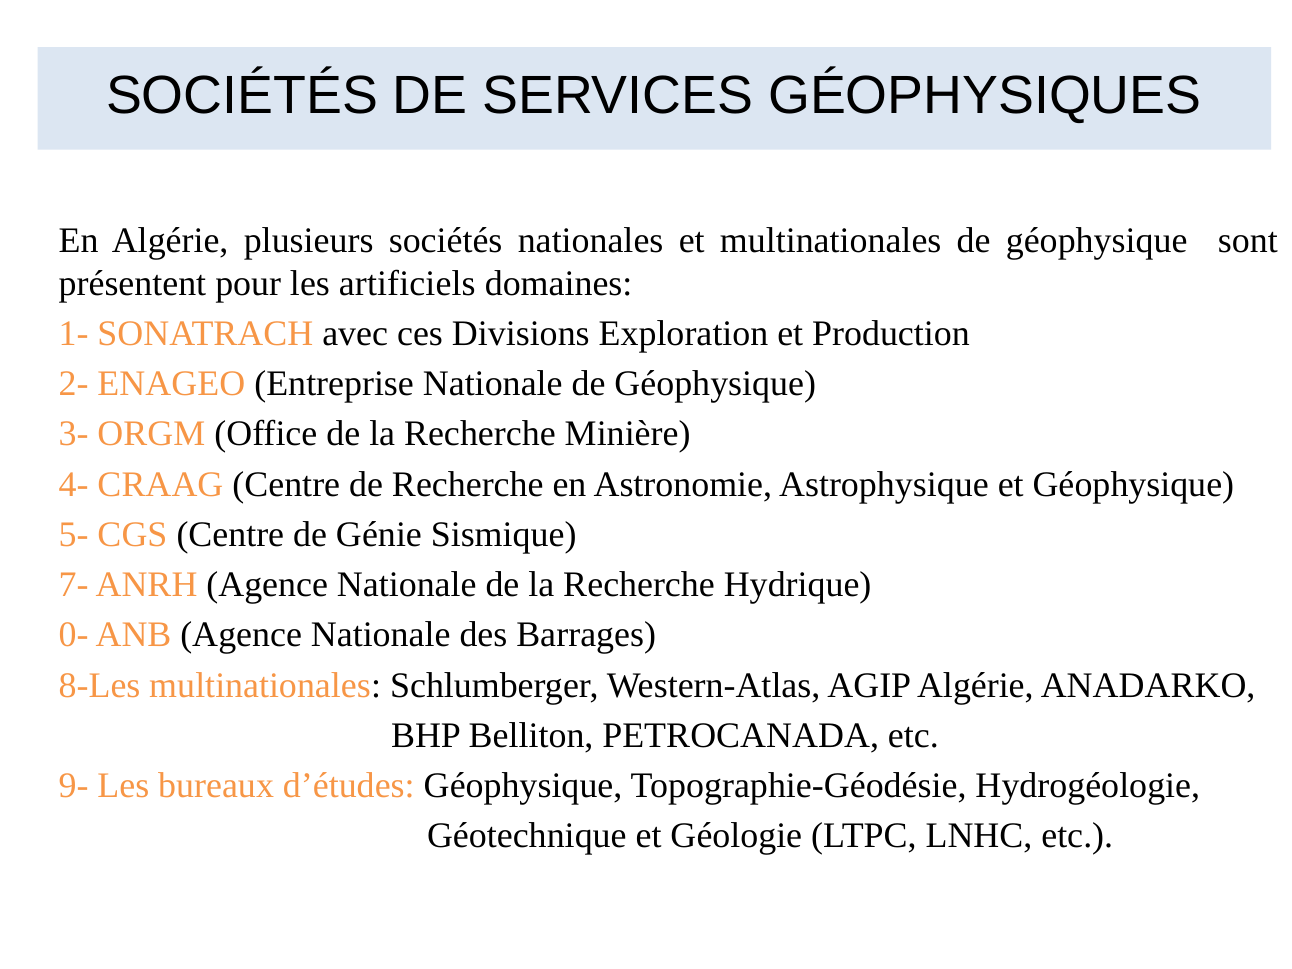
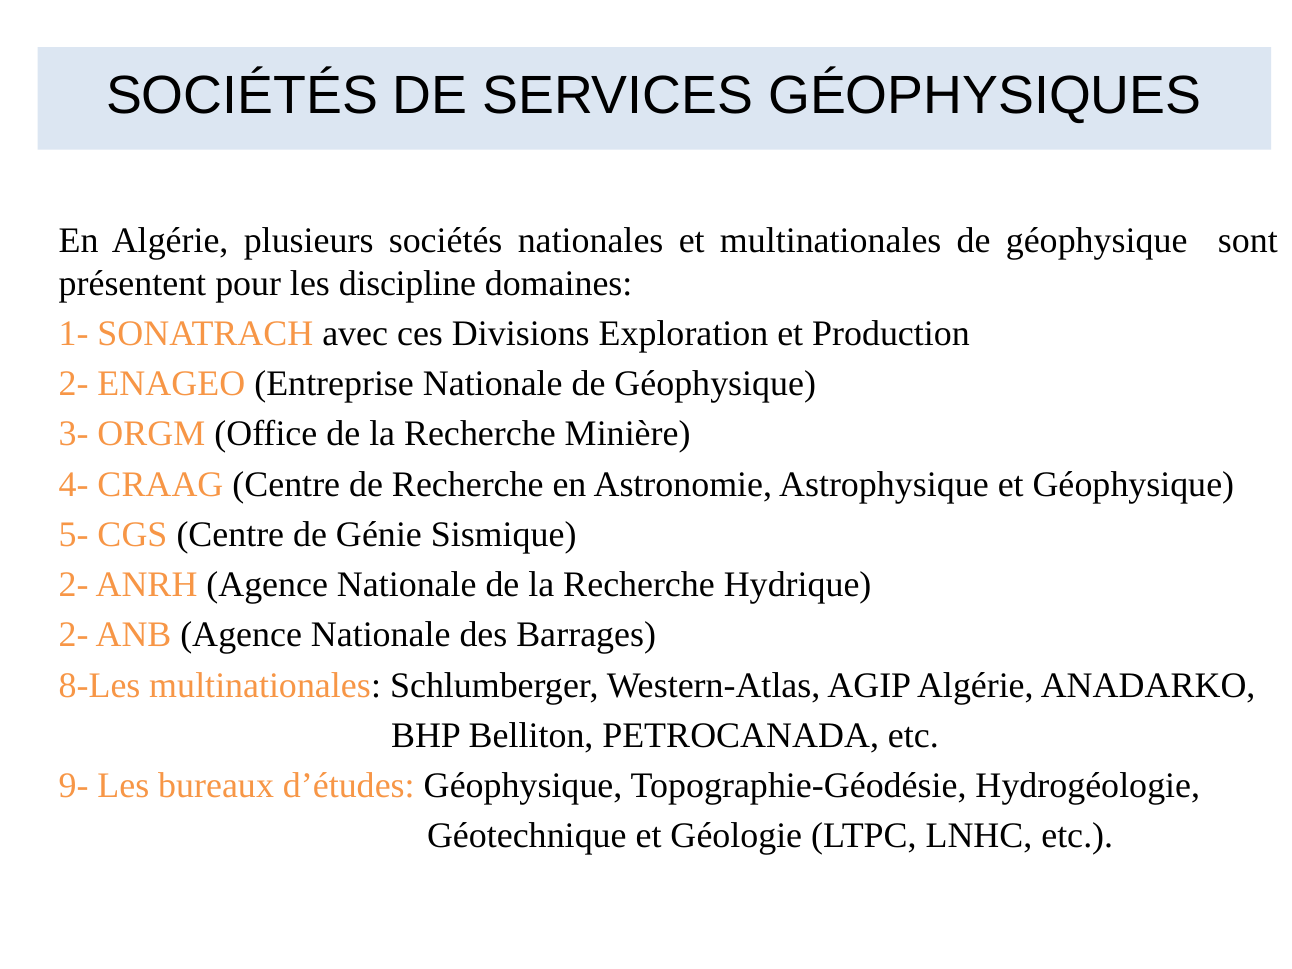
artificiels: artificiels -> discipline (407, 283)
7-: 7- -> 2- (74, 585)
0-: 0- -> 2- (74, 635)
